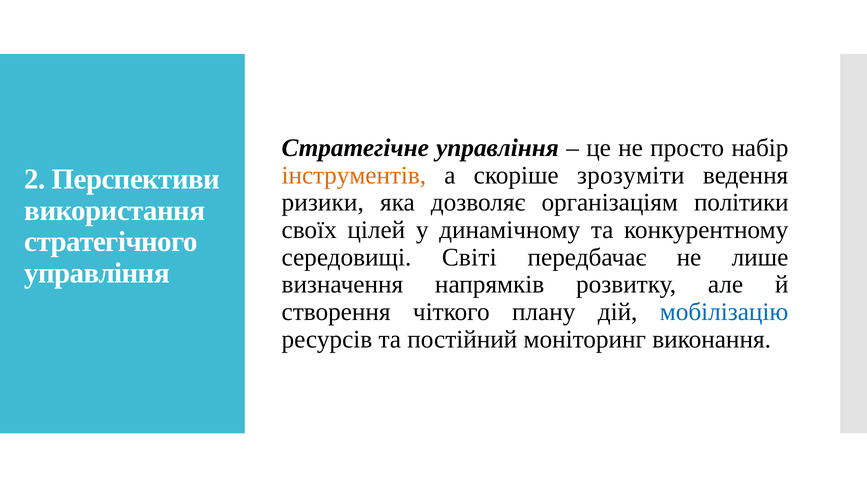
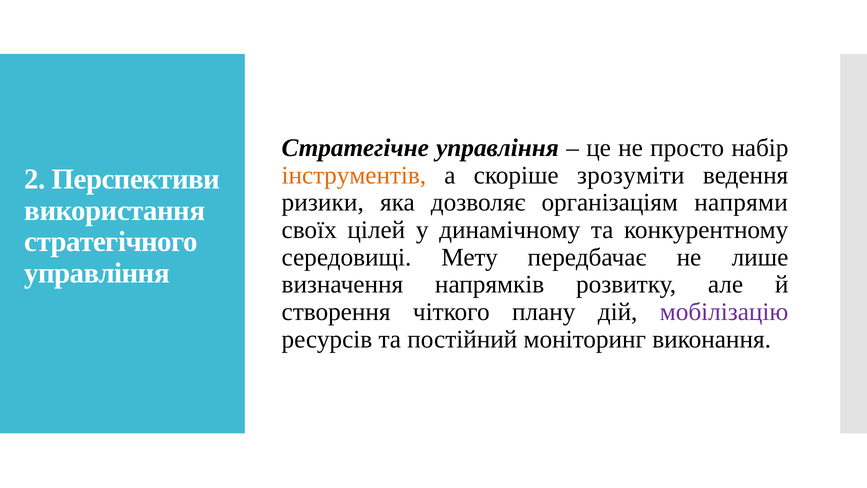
політики: політики -> напрями (741, 202)
Світі: Світі -> Мету (470, 257)
мобілізацію colour: blue -> purple (724, 312)
